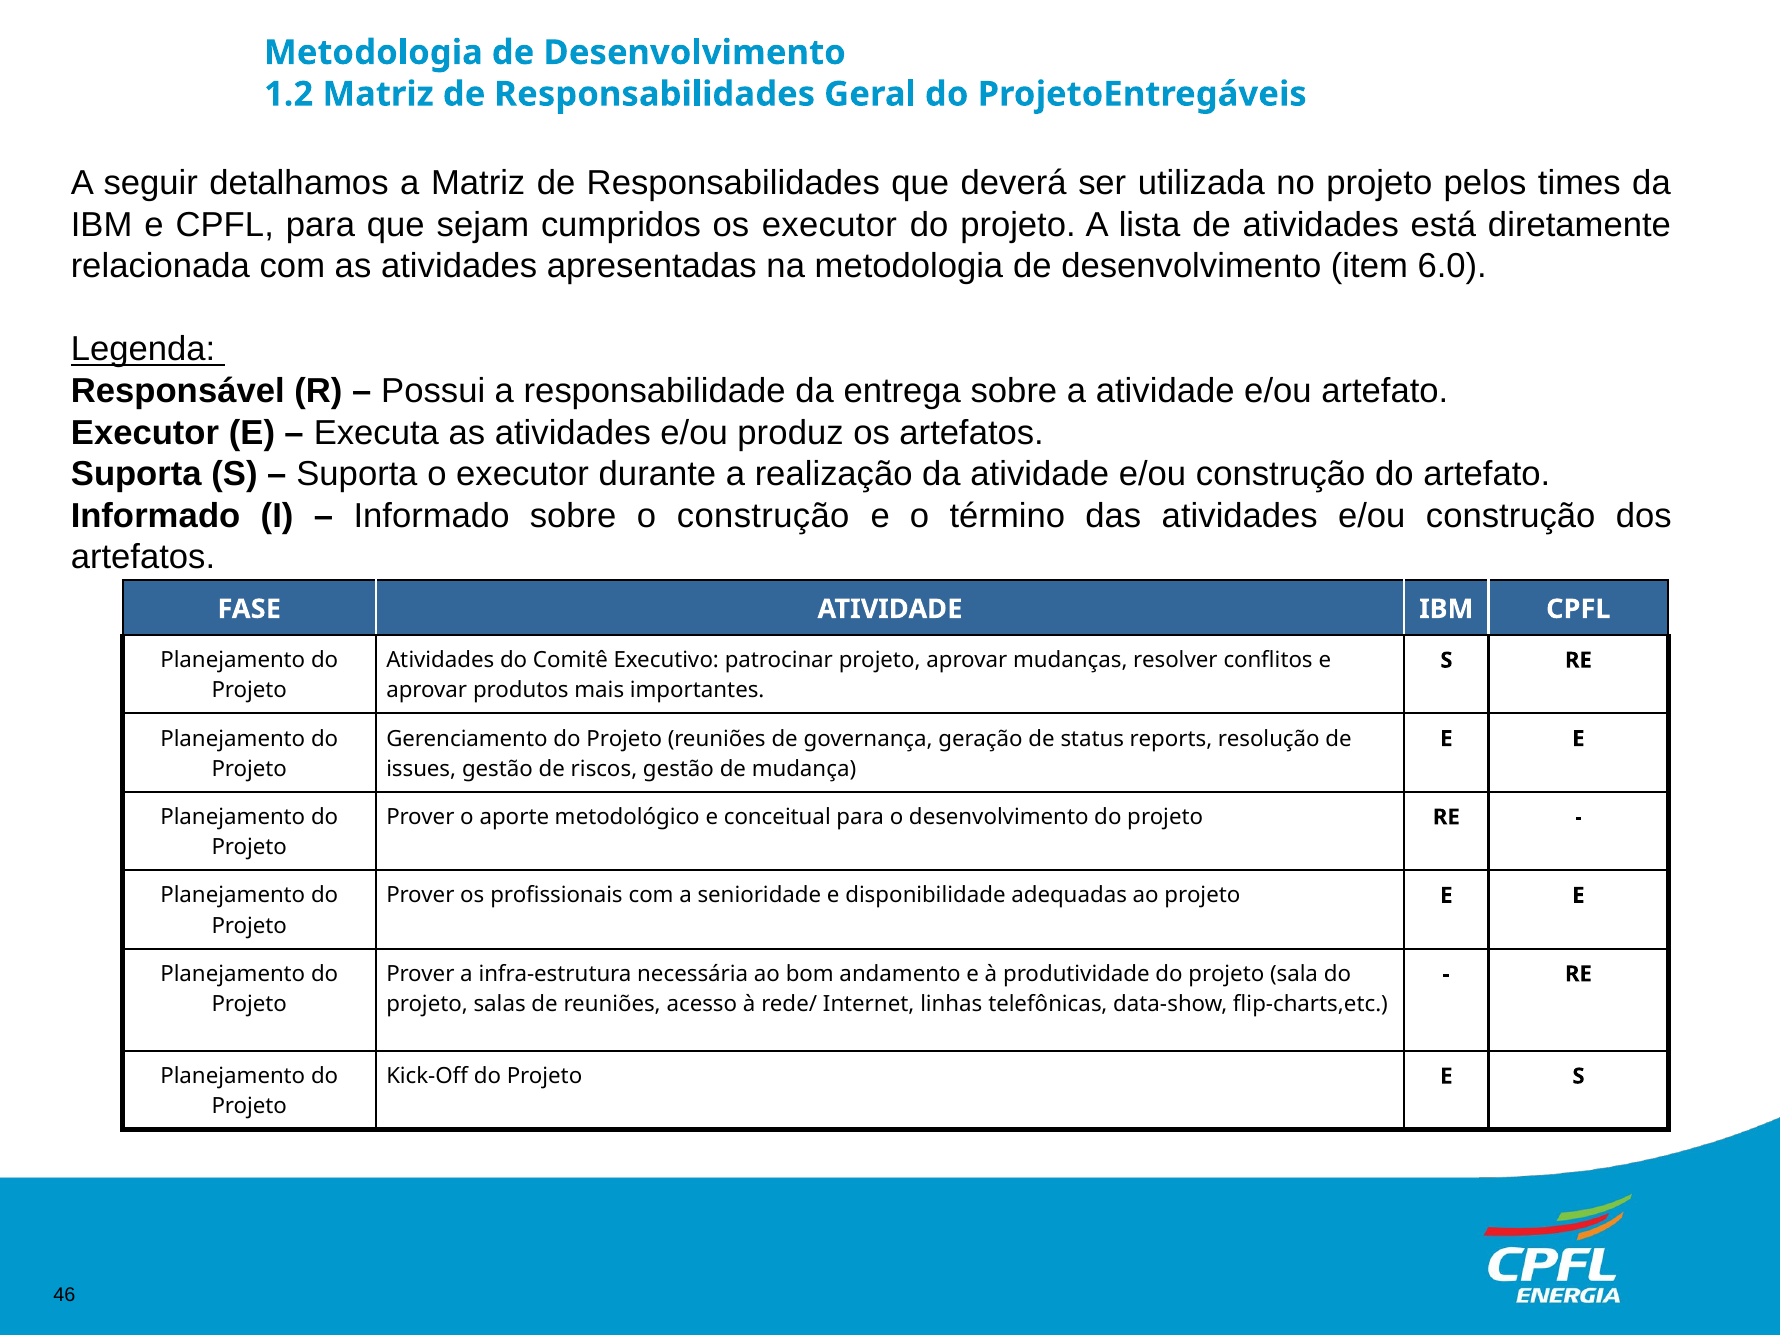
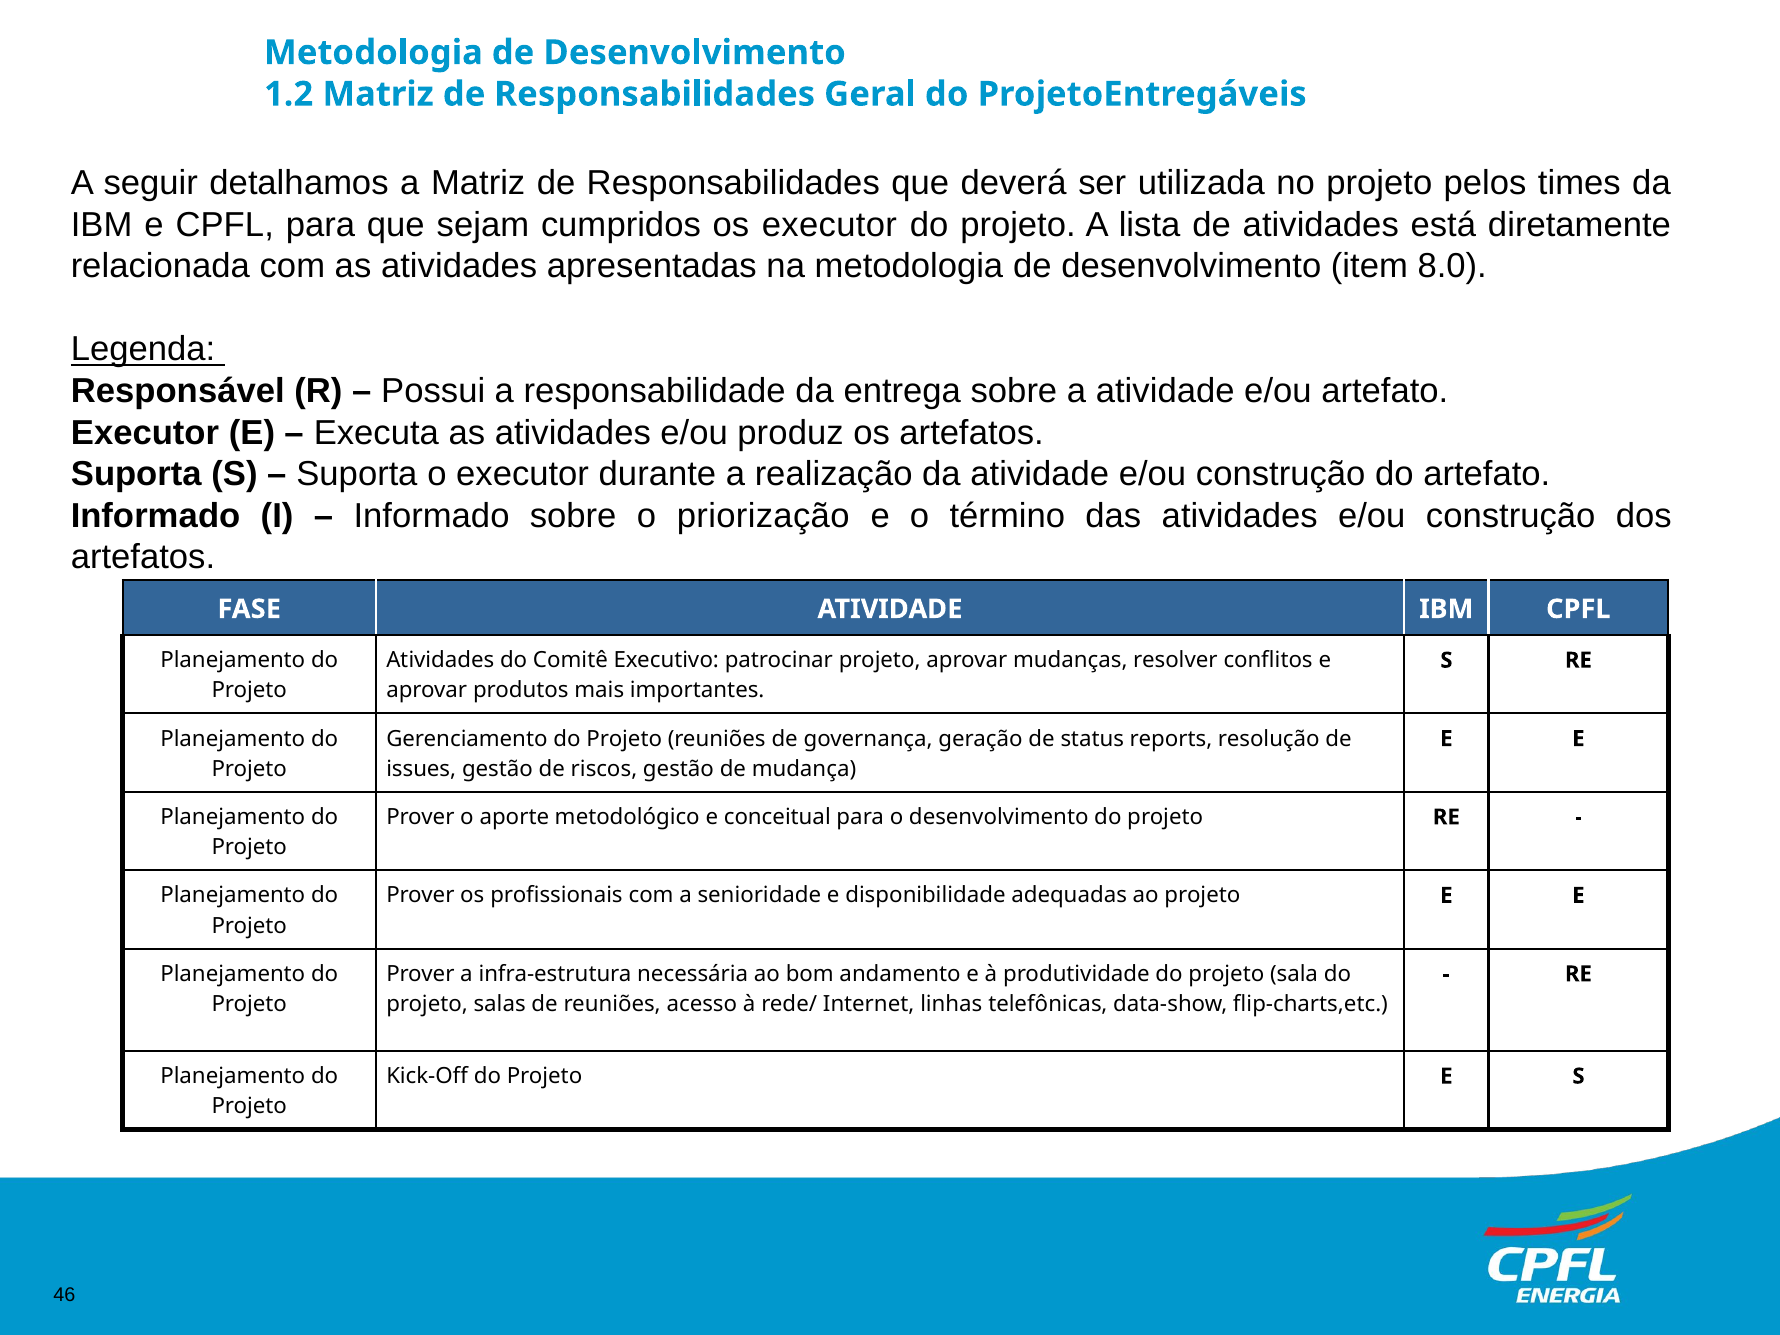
6.0: 6.0 -> 8.0 (1452, 266)
o construção: construção -> priorização (763, 516)
